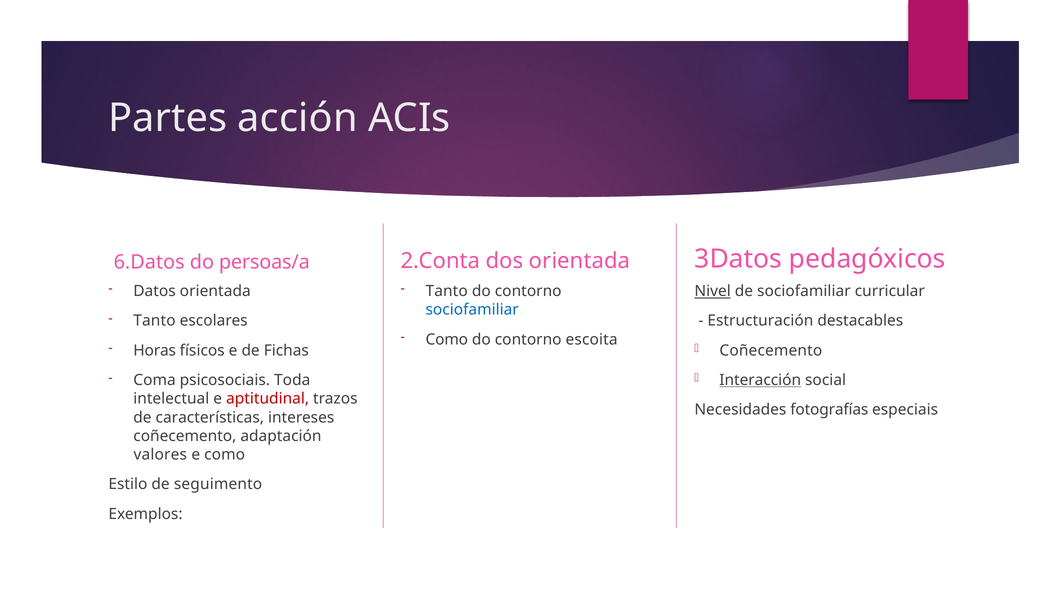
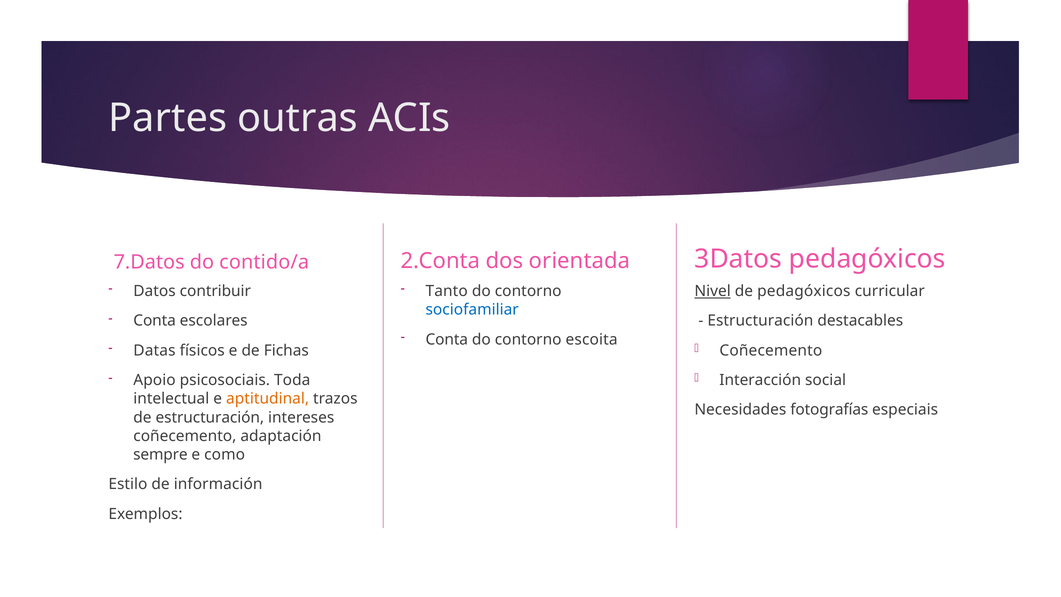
acción: acción -> outras (298, 118)
6.Datos: 6.Datos -> 7.Datos (149, 262)
persoas/a: persoas/a -> contido/a (264, 262)
Datos orientada: orientada -> contribuir (215, 291)
de sociofamiliar: sociofamiliar -> pedagóxicos (804, 291)
Tanto: Tanto -> Conta (155, 321)
Como: Como -> Conta (447, 339)
Horas: Horas -> Datas (154, 350)
Interacción underline: present -> none (760, 380)
Coma: Coma -> Apoio (155, 380)
aptitudinal colour: red -> orange (268, 399)
de características: características -> estructuración (210, 417)
valores: valores -> sempre (160, 455)
seguimento: seguimento -> información (218, 484)
